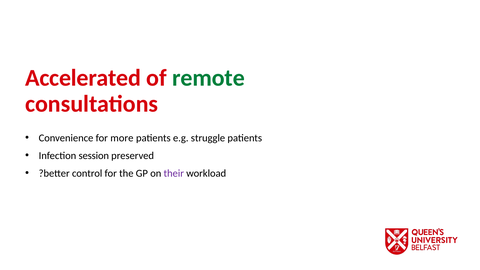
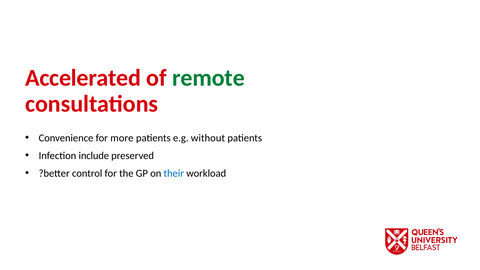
struggle: struggle -> without (208, 138)
session: session -> include (94, 156)
their colour: purple -> blue (174, 173)
